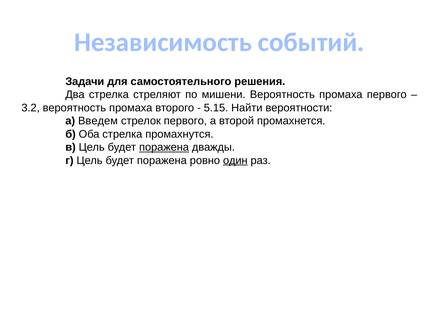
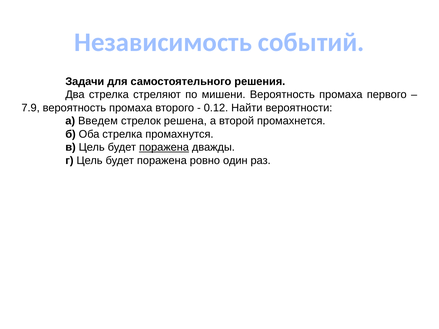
3.2: 3.2 -> 7.9 (31, 108)
5.15: 5.15 -> 0.12 (216, 108)
стрелок первого: первого -> решена (185, 121)
один underline: present -> none (235, 161)
